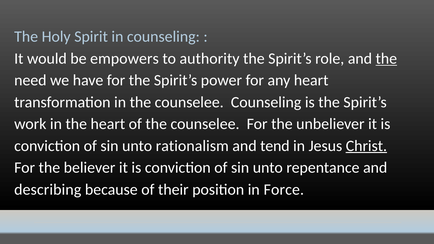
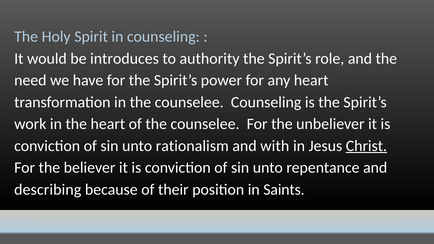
empowers: empowers -> introduces (125, 59)
the underline: present -> none (386, 59)
tend: tend -> with (275, 146)
Force: Force -> Saints (284, 190)
